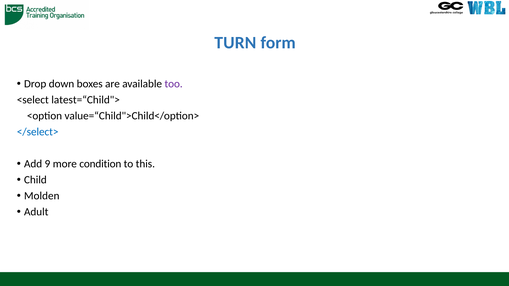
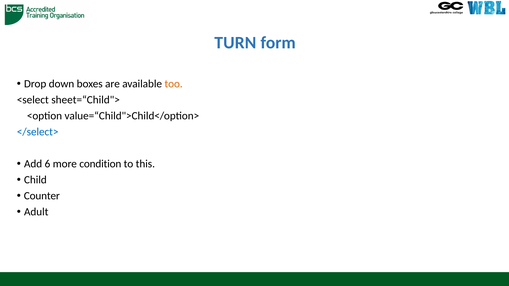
too colour: purple -> orange (174, 84)
latest=“Child">: latest=“Child"> -> sheet=“Child"> (86, 100)
9: 9 -> 6 (47, 164)
Molden: Molden -> Counter (42, 196)
